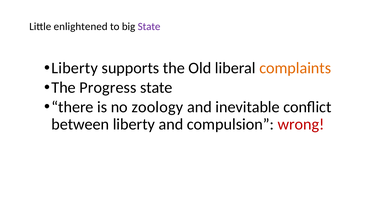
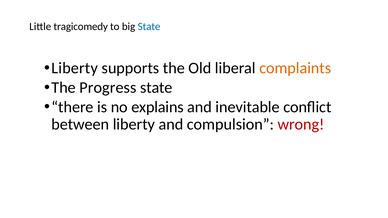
enlightened: enlightened -> tragicomedy (81, 26)
State colour: purple -> blue (149, 26)
zoology: zoology -> explains (158, 107)
